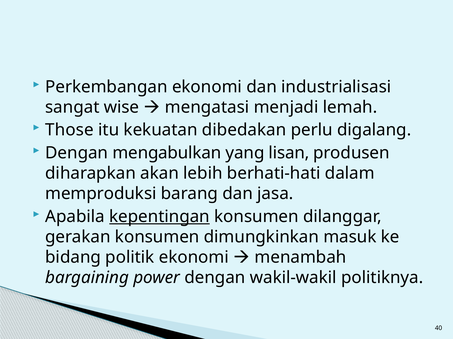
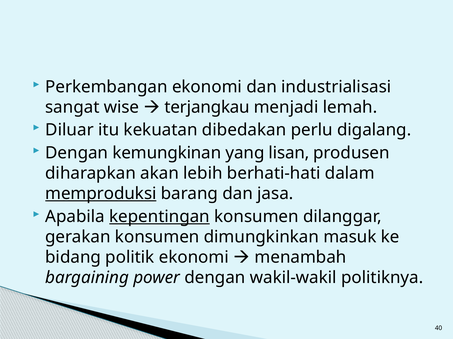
mengatasi: mengatasi -> terjangkau (207, 107)
Those: Those -> Diluar (69, 130)
mengabulkan: mengabulkan -> kemungkinan (167, 153)
memproduksi underline: none -> present (101, 194)
